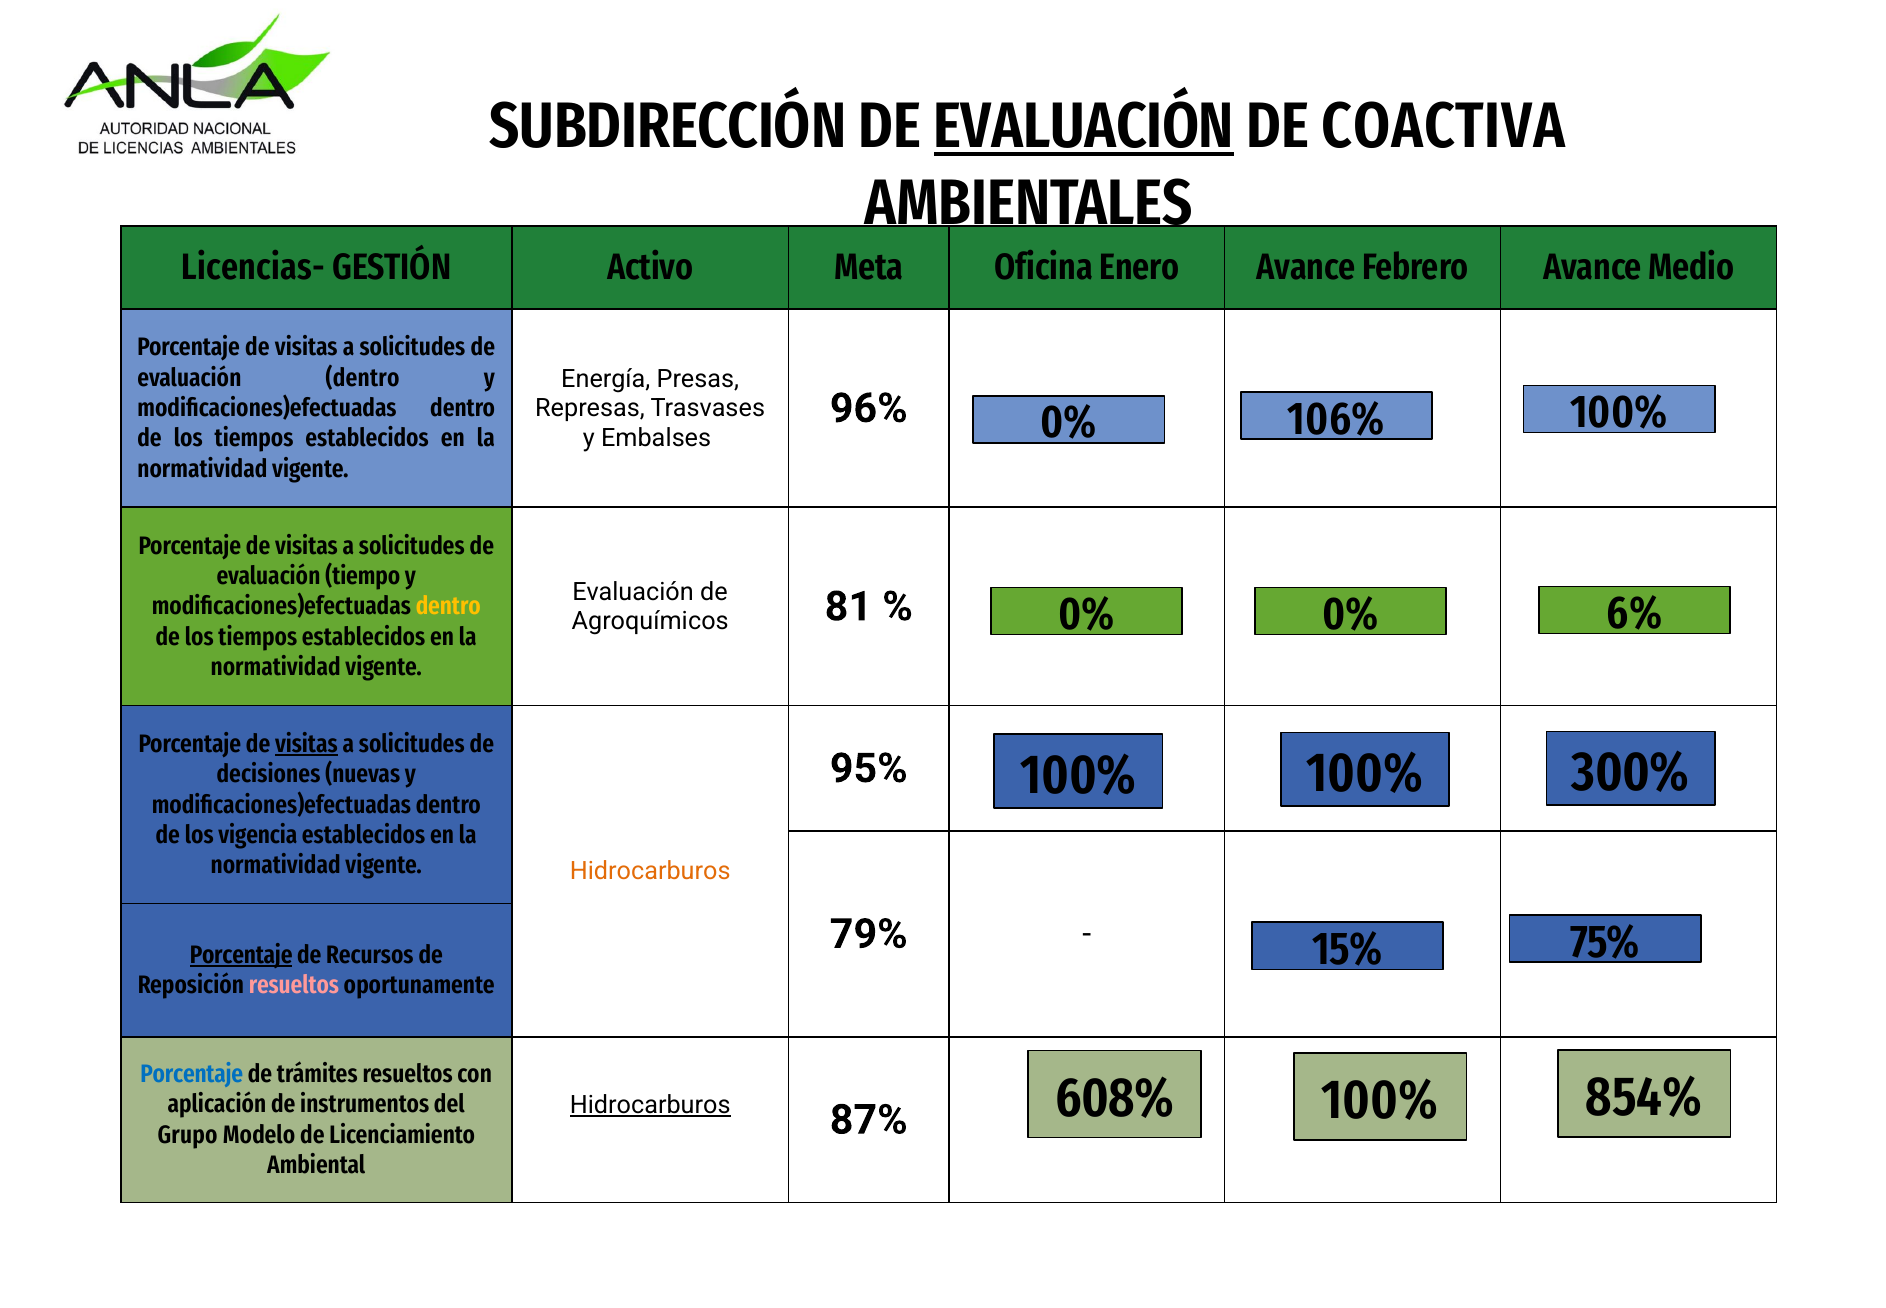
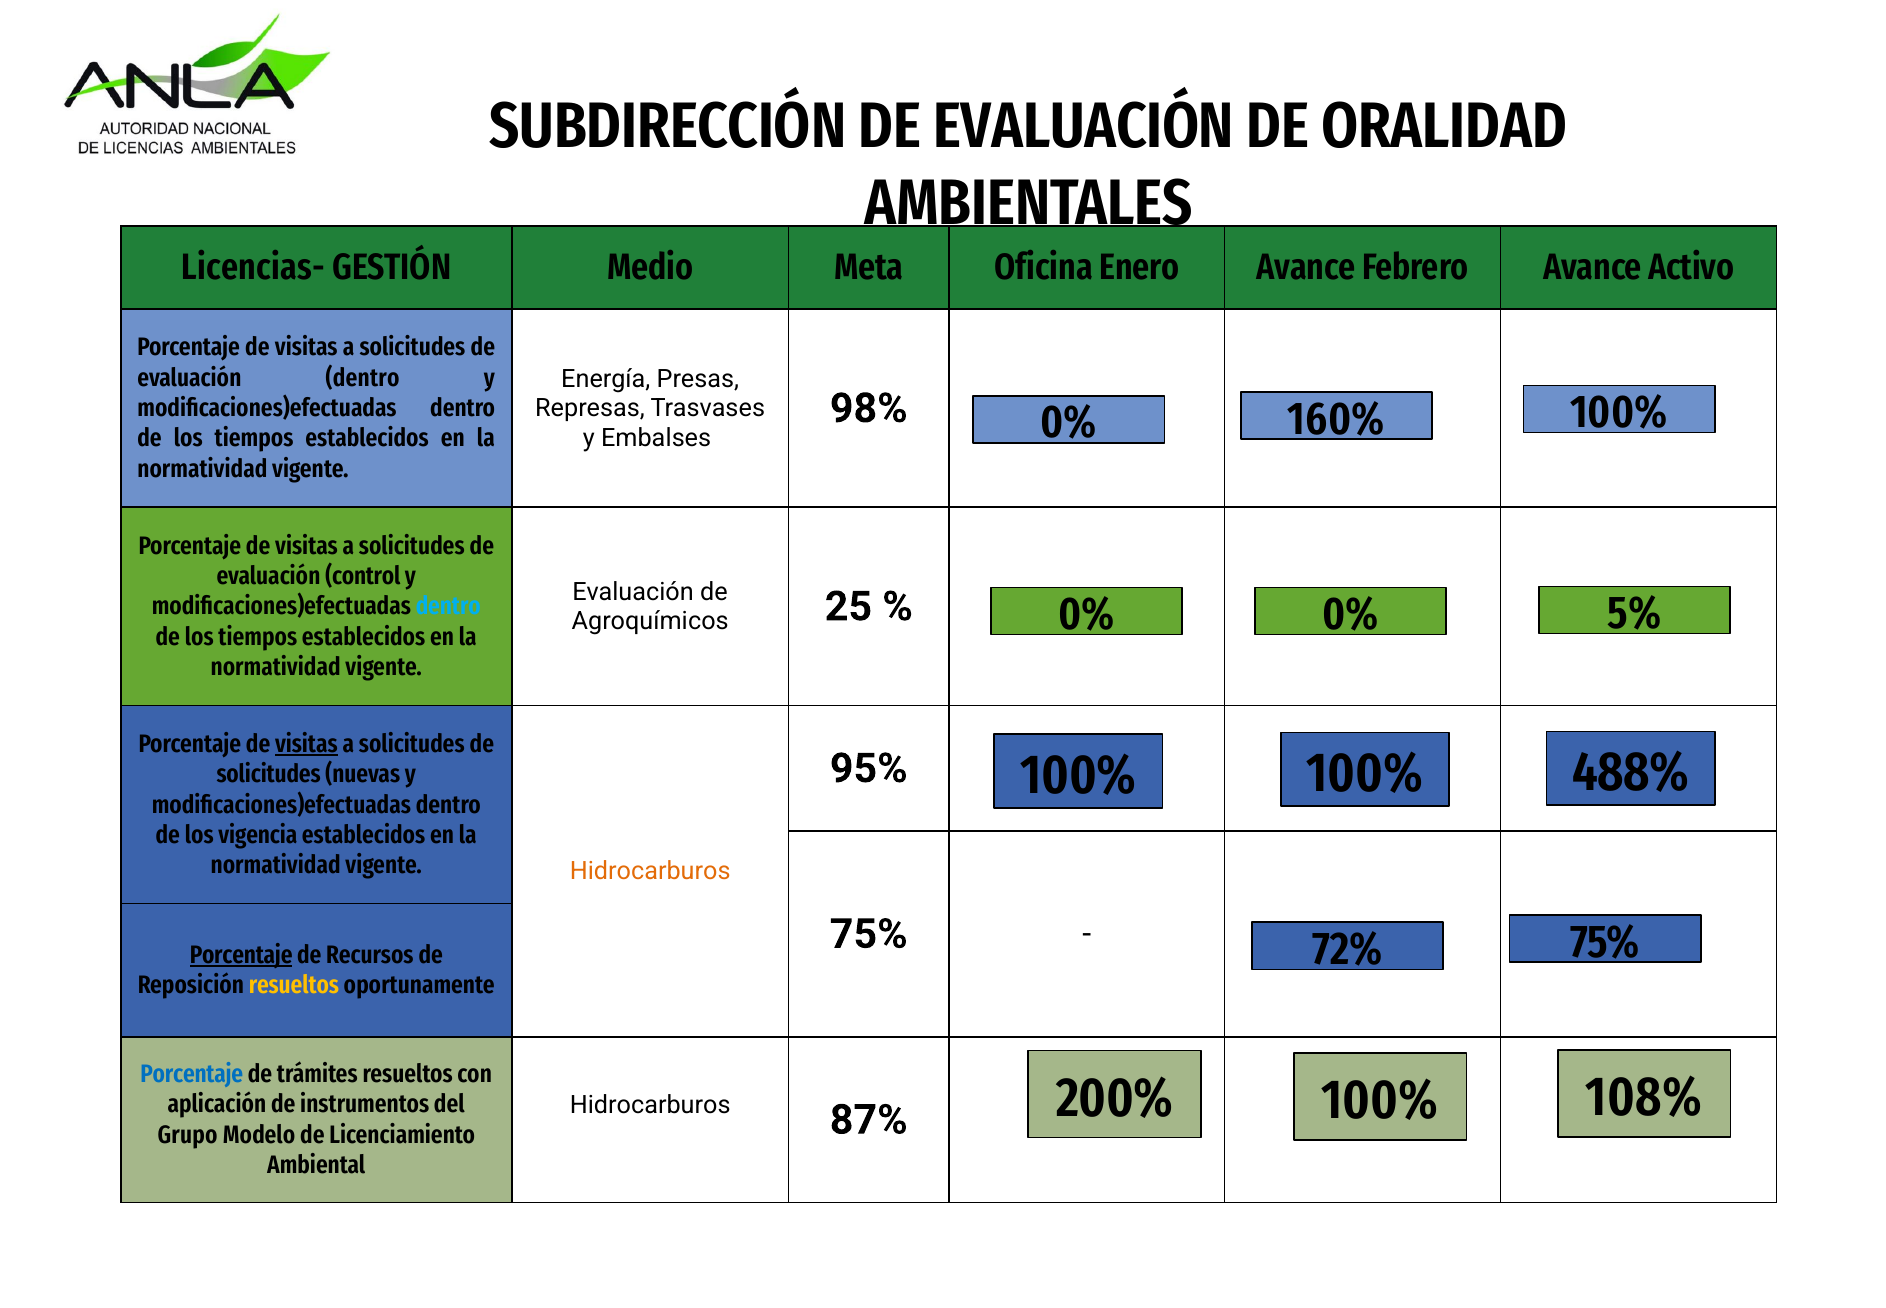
EVALUACIÓN underline: present -> none (1084, 126)
COACTIVA: COACTIVA -> ORALIDAD (1444, 126)
Activo: Activo -> Medio (650, 268)
Medio: Medio -> Activo (1692, 268)
96%: 96% -> 98% (869, 408)
106%: 106% -> 160% (1336, 419)
tiempo: tiempo -> control (363, 576)
6%: 6% -> 5% (1634, 613)
dentro colour: yellow -> light blue (448, 606)
81: 81 -> 25 (848, 606)
300%: 300% -> 488% (1631, 772)
decisiones: decisiones -> solicitudes (269, 774)
79%: 79% -> 75% (869, 934)
15%: 15% -> 72% (1348, 949)
resueltos colour: pink -> yellow (294, 985)
608%: 608% -> 200% (1115, 1097)
854%: 854% -> 108% (1644, 1097)
Hidrocarburos underline: present -> none (650, 1105)
